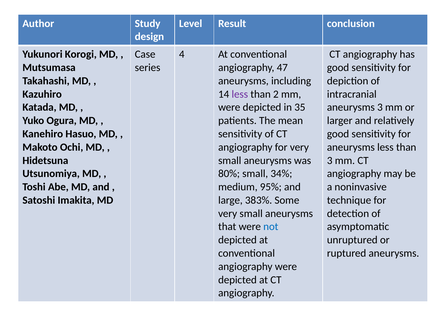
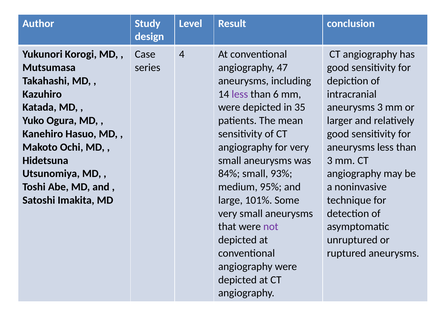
2: 2 -> 6 (276, 94)
80%: 80% -> 84% (229, 174)
34%: 34% -> 93% (281, 174)
383%: 383% -> 101% (259, 200)
not colour: blue -> purple (271, 227)
